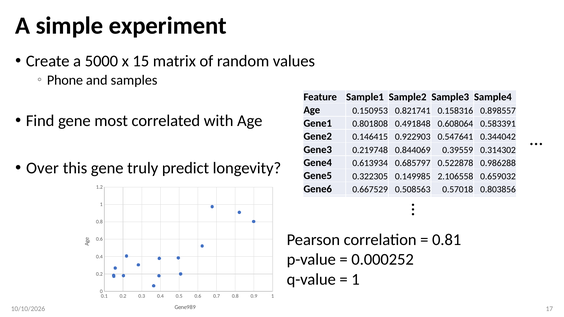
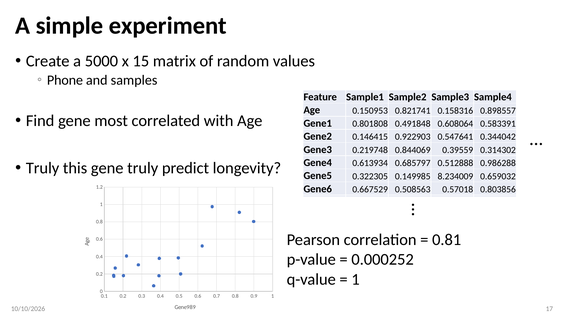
0.522878: 0.522878 -> 0.512888 (455, 163)
Over: Over -> Truly (43, 168)
2.106558: 2.106558 -> 8.234009 (455, 176)
